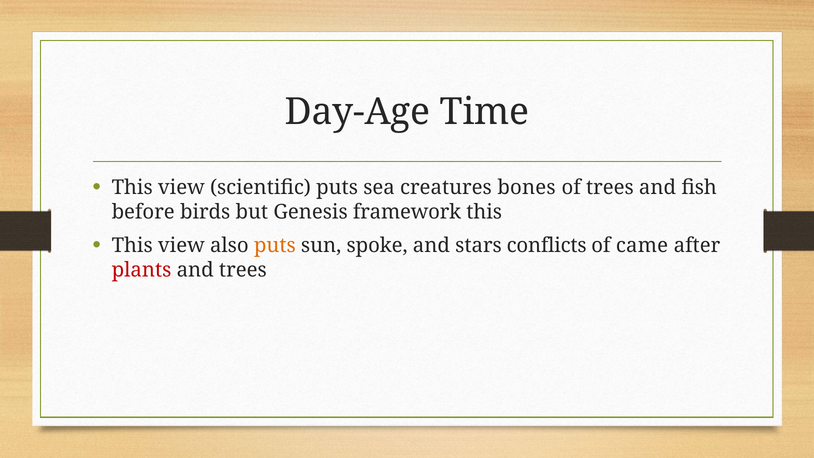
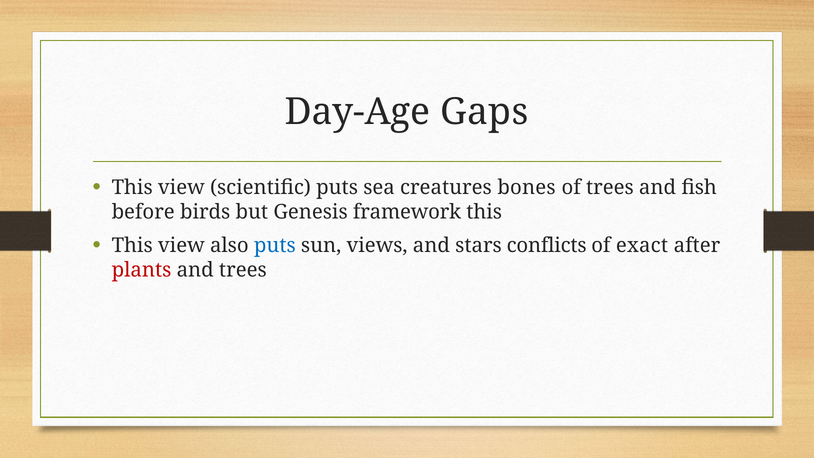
Time: Time -> Gaps (484, 112)
puts colour: orange -> blue (275, 245)
spoke: spoke -> views (377, 245)
came: came -> exact (642, 245)
